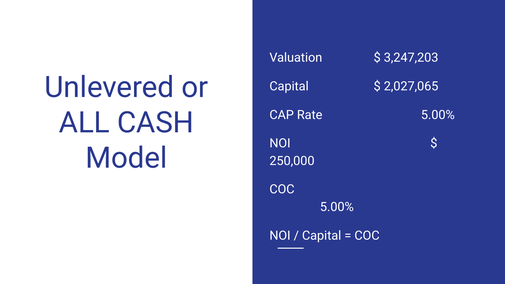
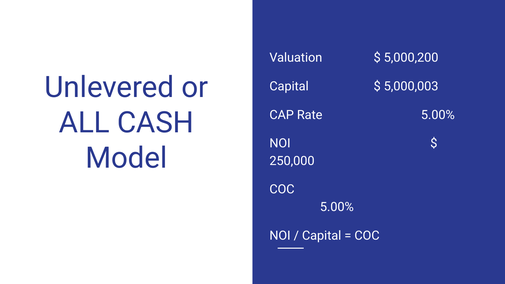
3,247,203: 3,247,203 -> 5,000,200 (411, 58)
2,027,065: 2,027,065 -> 5,000,003 (411, 86)
